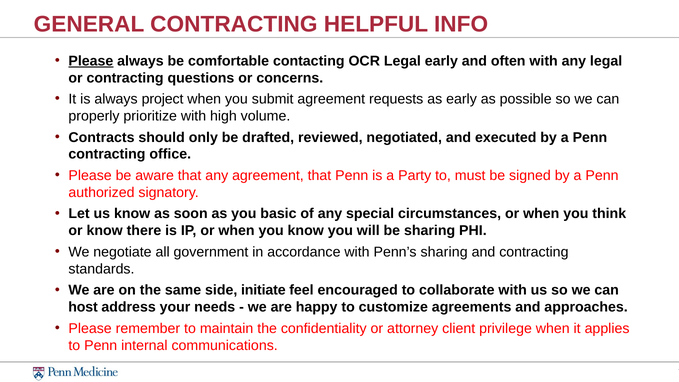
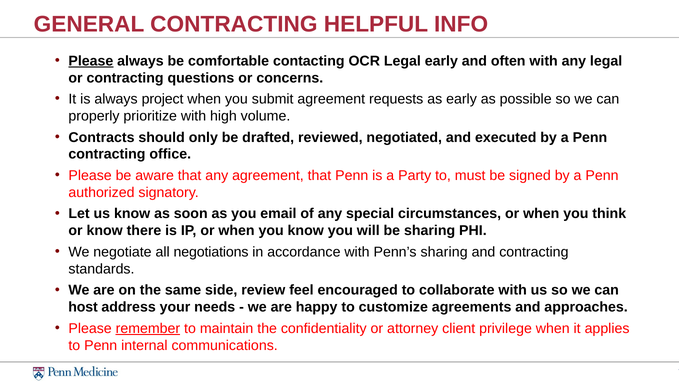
basic: basic -> email (278, 214)
government: government -> negotiations (211, 252)
initiate: initiate -> review (263, 290)
remember underline: none -> present (148, 328)
